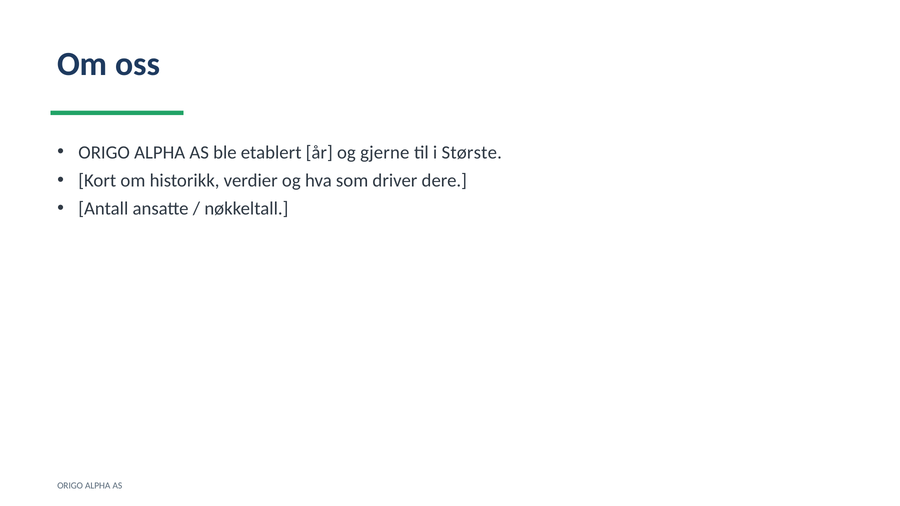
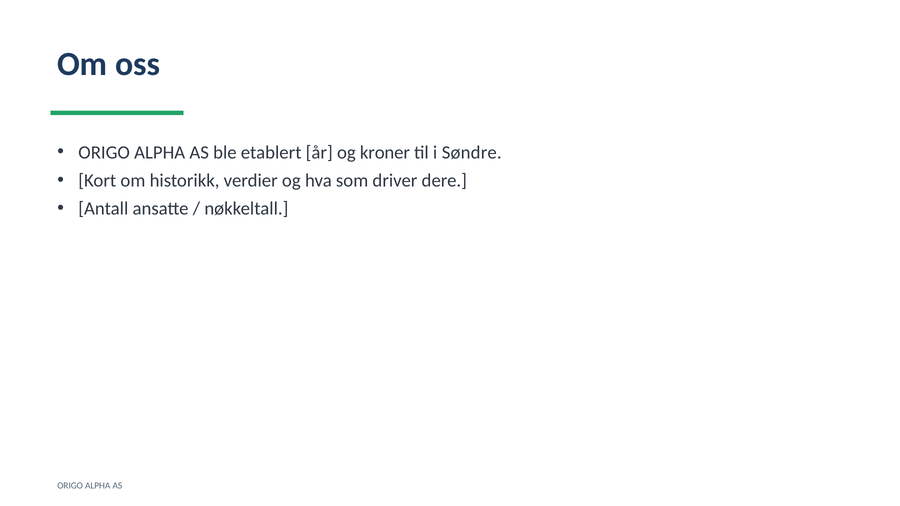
gjerne: gjerne -> kroner (385, 152)
Største: Største -> Søndre (472, 152)
